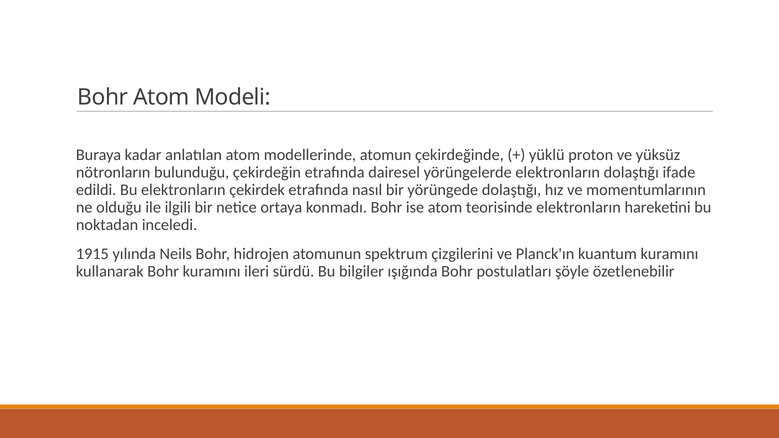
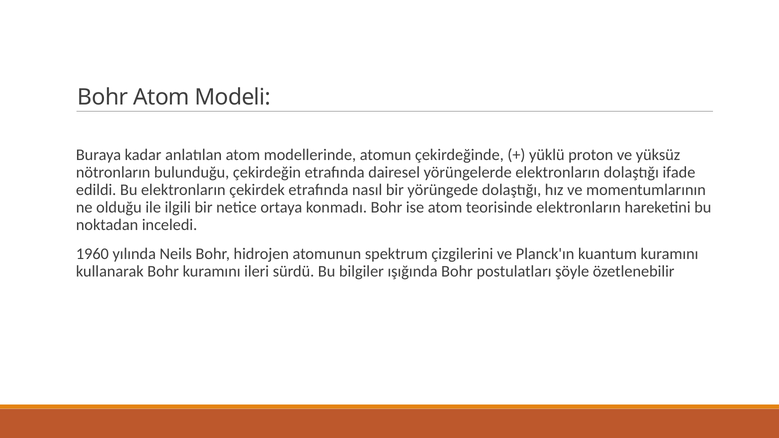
1915: 1915 -> 1960 (92, 254)
